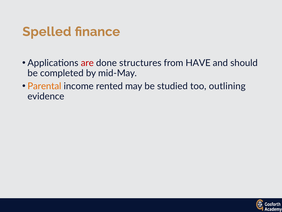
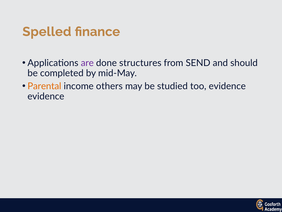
are colour: red -> purple (87, 63)
HAVE: HAVE -> SEND (198, 63)
rented: rented -> others (109, 86)
too outlining: outlining -> evidence (227, 86)
